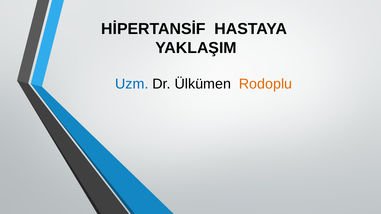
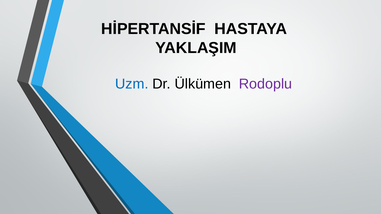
Rodoplu colour: orange -> purple (266, 84)
